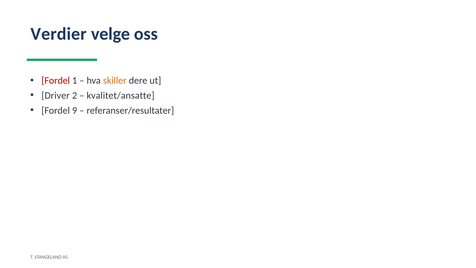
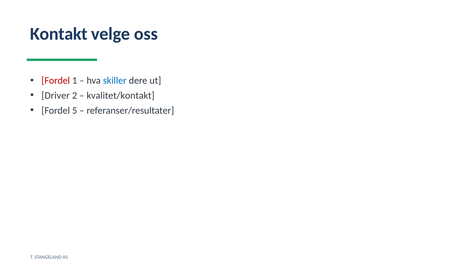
Verdier: Verdier -> Kontakt (59, 34)
skiller colour: orange -> blue (115, 81)
kvalitet/ansatte: kvalitet/ansatte -> kvalitet/kontakt (121, 96)
9: 9 -> 5 (75, 110)
